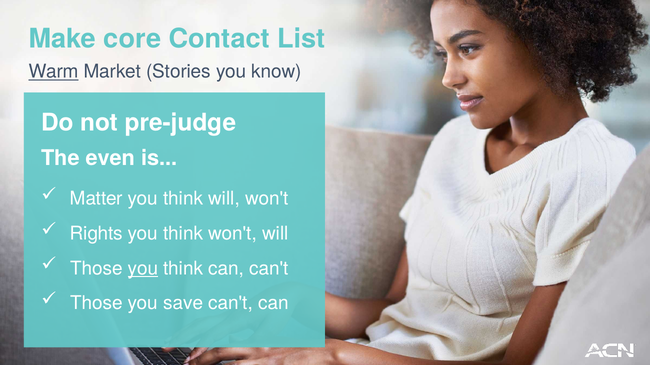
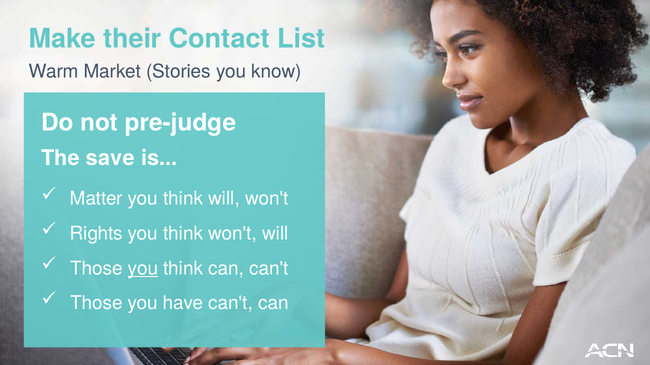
core: core -> their (132, 39)
Warm underline: present -> none (54, 72)
even: even -> save (110, 158)
save: save -> have (183, 304)
